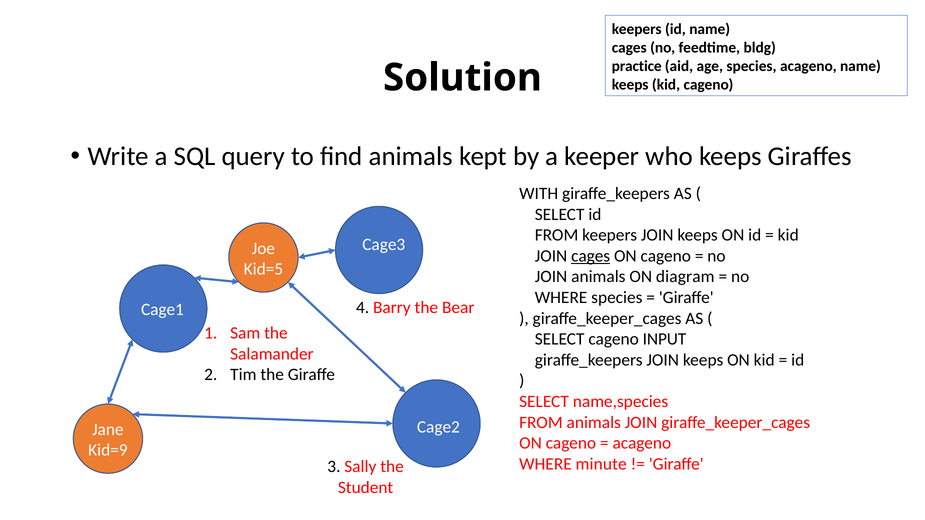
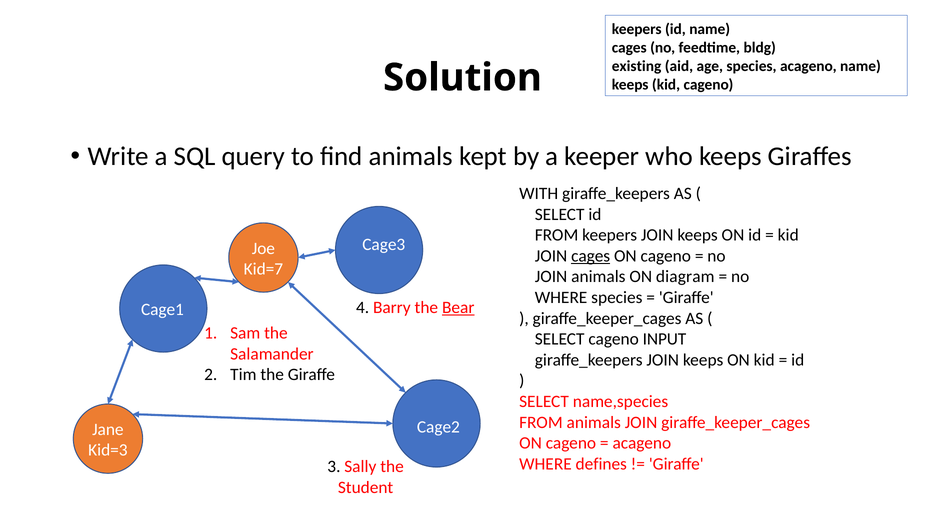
practice: practice -> existing (637, 66)
Kid=5: Kid=5 -> Kid=7 (263, 269)
Bear underline: none -> present (458, 308)
Kid=9: Kid=9 -> Kid=3 (108, 451)
minute: minute -> defines (601, 464)
